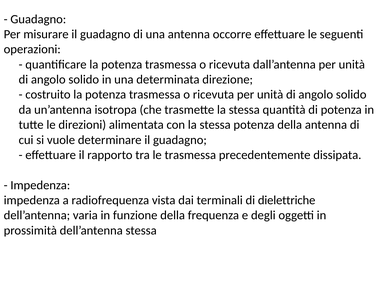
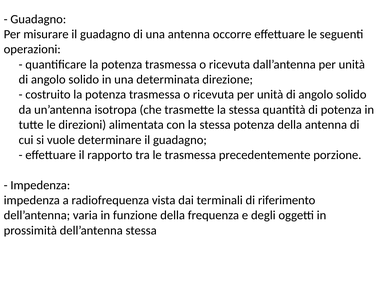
dissipata: dissipata -> porzione (337, 155)
dielettriche: dielettriche -> riferimento (287, 201)
